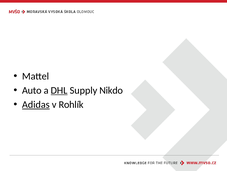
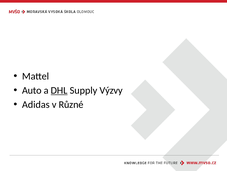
Nikdo: Nikdo -> Výzvy (111, 90)
Adidas underline: present -> none (36, 104)
Rohlík: Rohlík -> Různé (71, 104)
